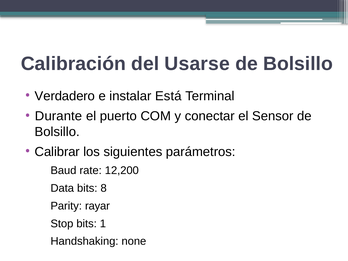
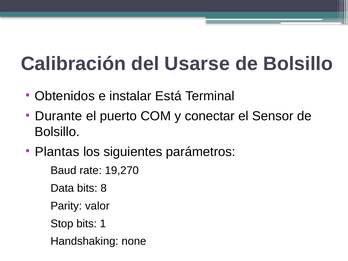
Verdadero: Verdadero -> Obtenidos (65, 96)
Calibrar: Calibrar -> Plantas (57, 152)
12,200: 12,200 -> 19,270 (122, 171)
rayar: rayar -> valor (97, 206)
